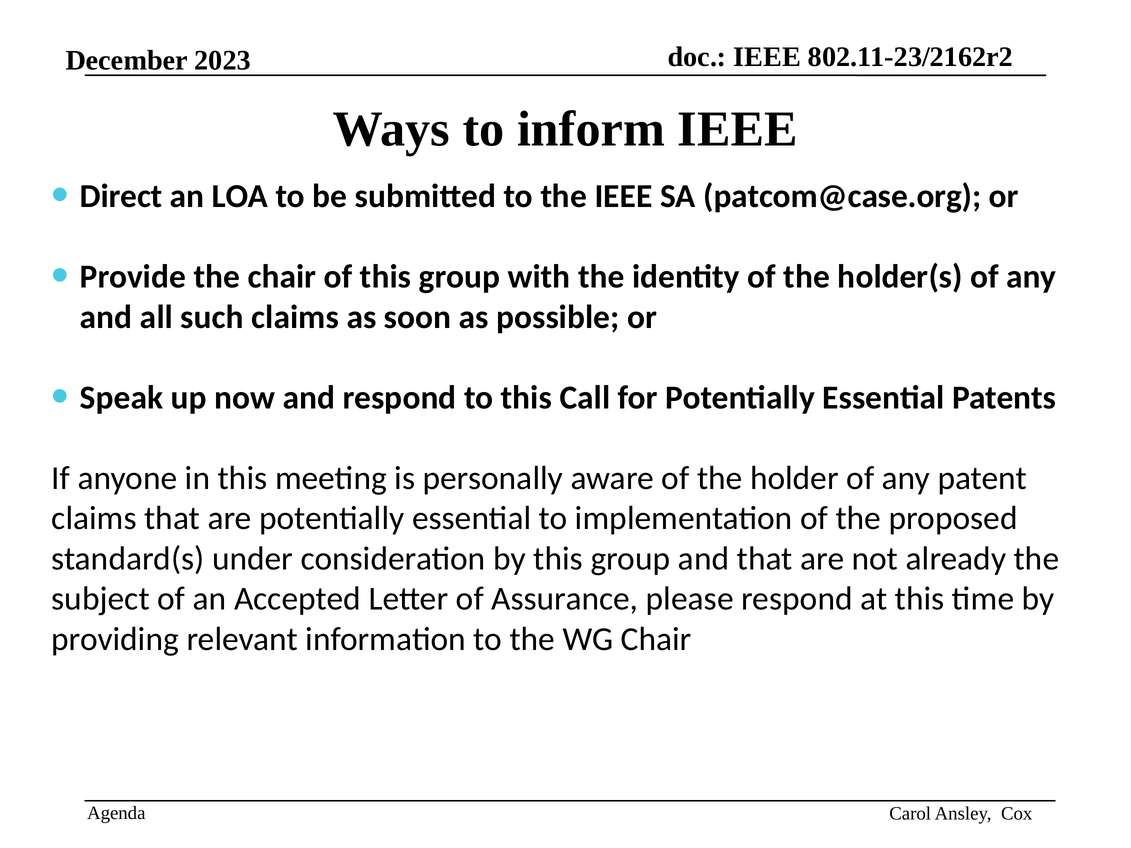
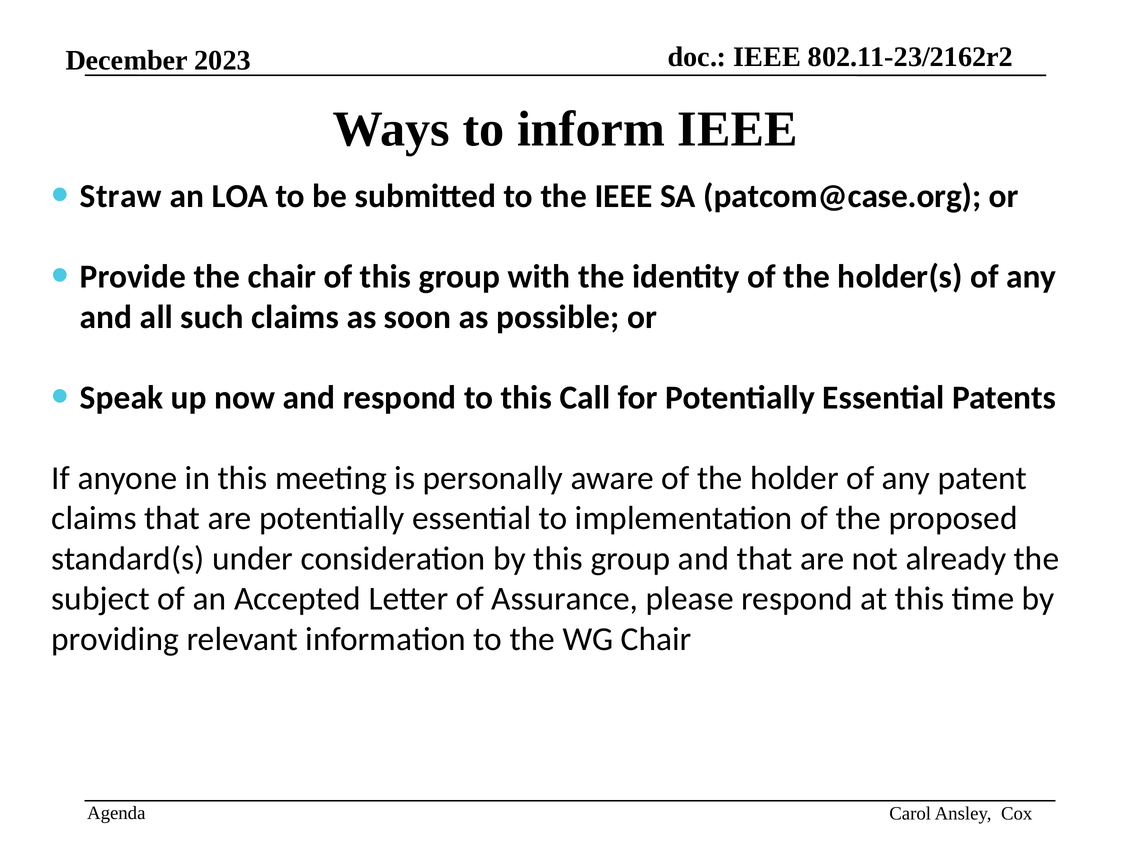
Direct: Direct -> Straw (121, 196)
